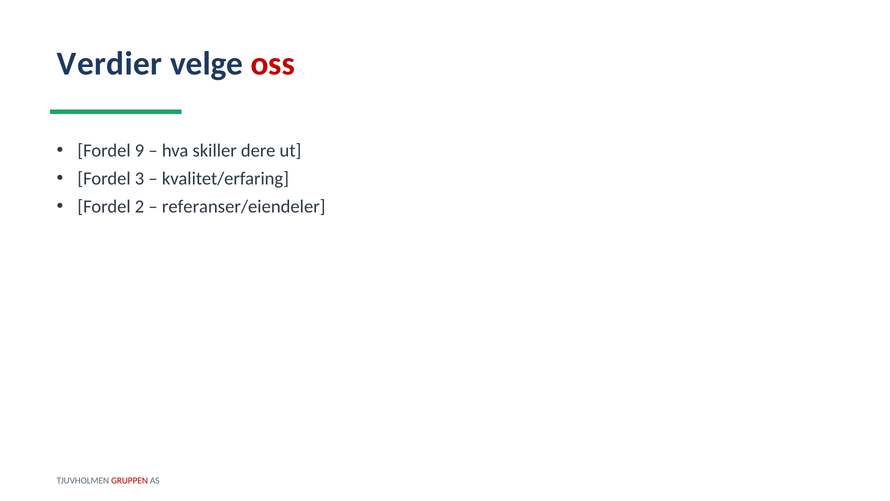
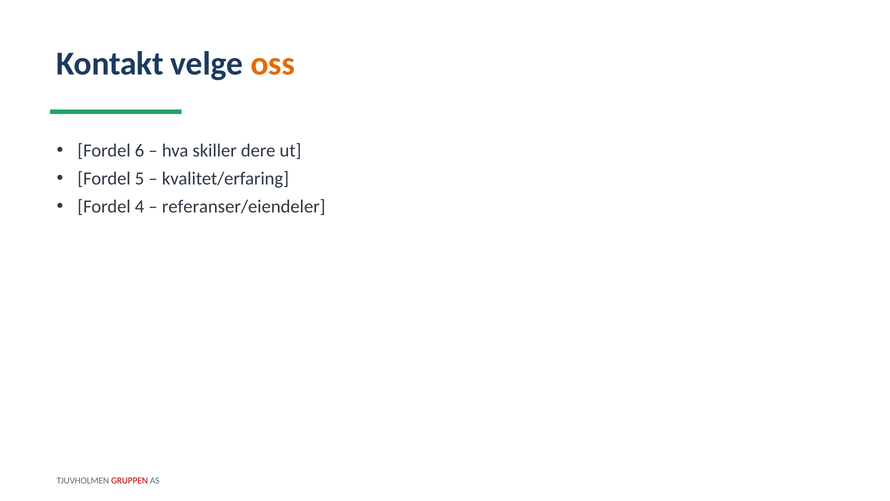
Verdier: Verdier -> Kontakt (110, 64)
oss colour: red -> orange (273, 64)
9: 9 -> 6 (140, 151)
3: 3 -> 5 (140, 179)
2: 2 -> 4 (140, 206)
